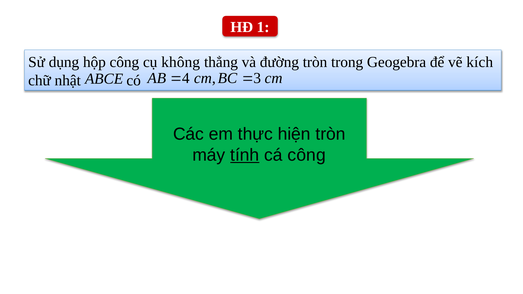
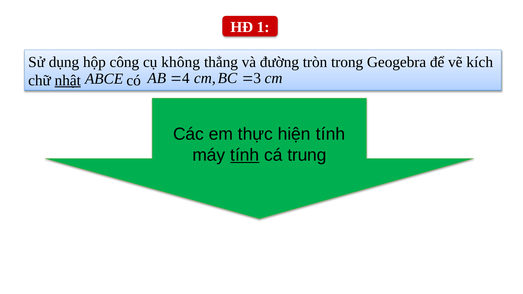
nhật underline: none -> present (68, 80)
hiện tròn: tròn -> tính (330, 134)
cá công: công -> trung (307, 155)
